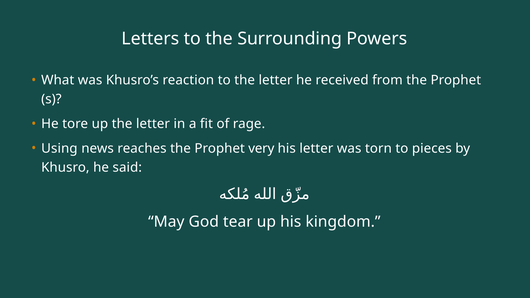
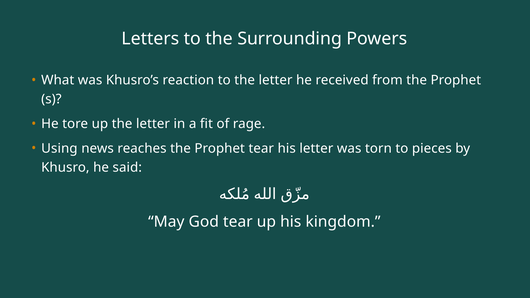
Prophet very: very -> tear (261, 148)
